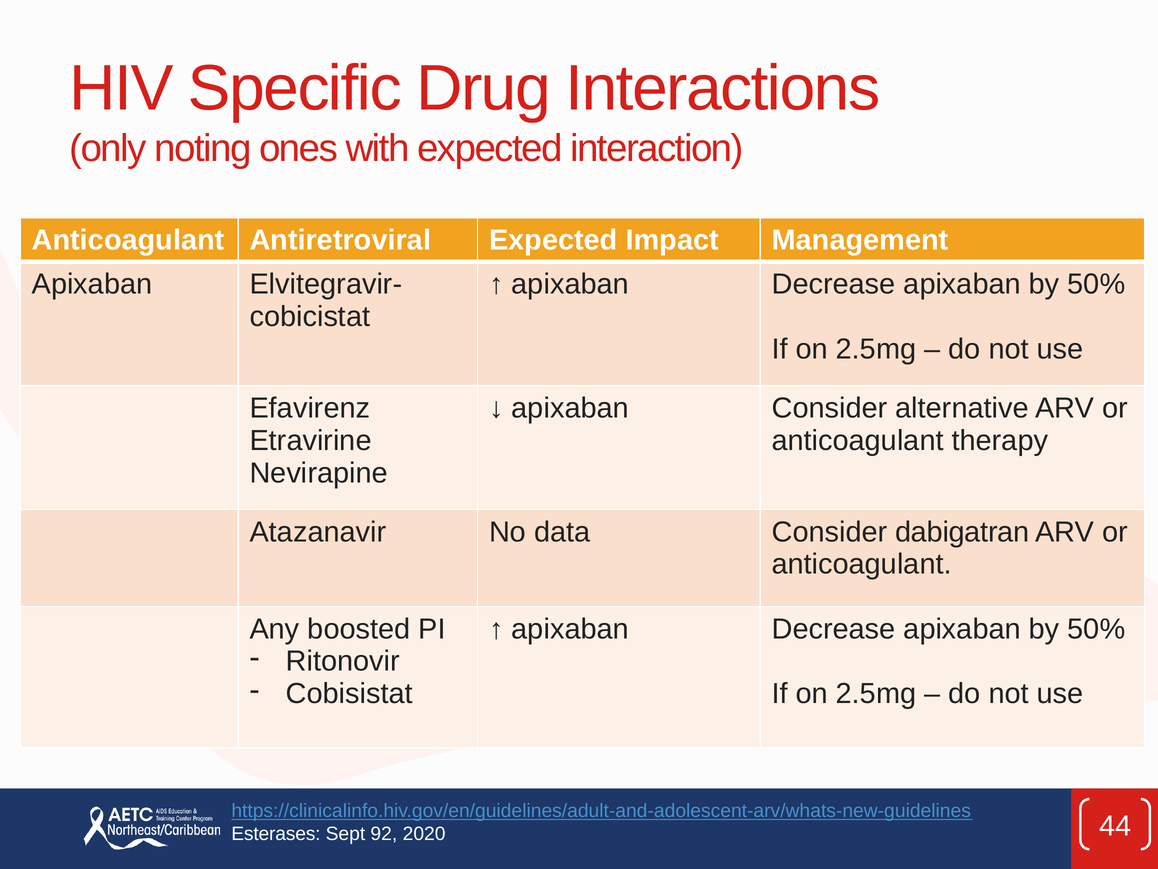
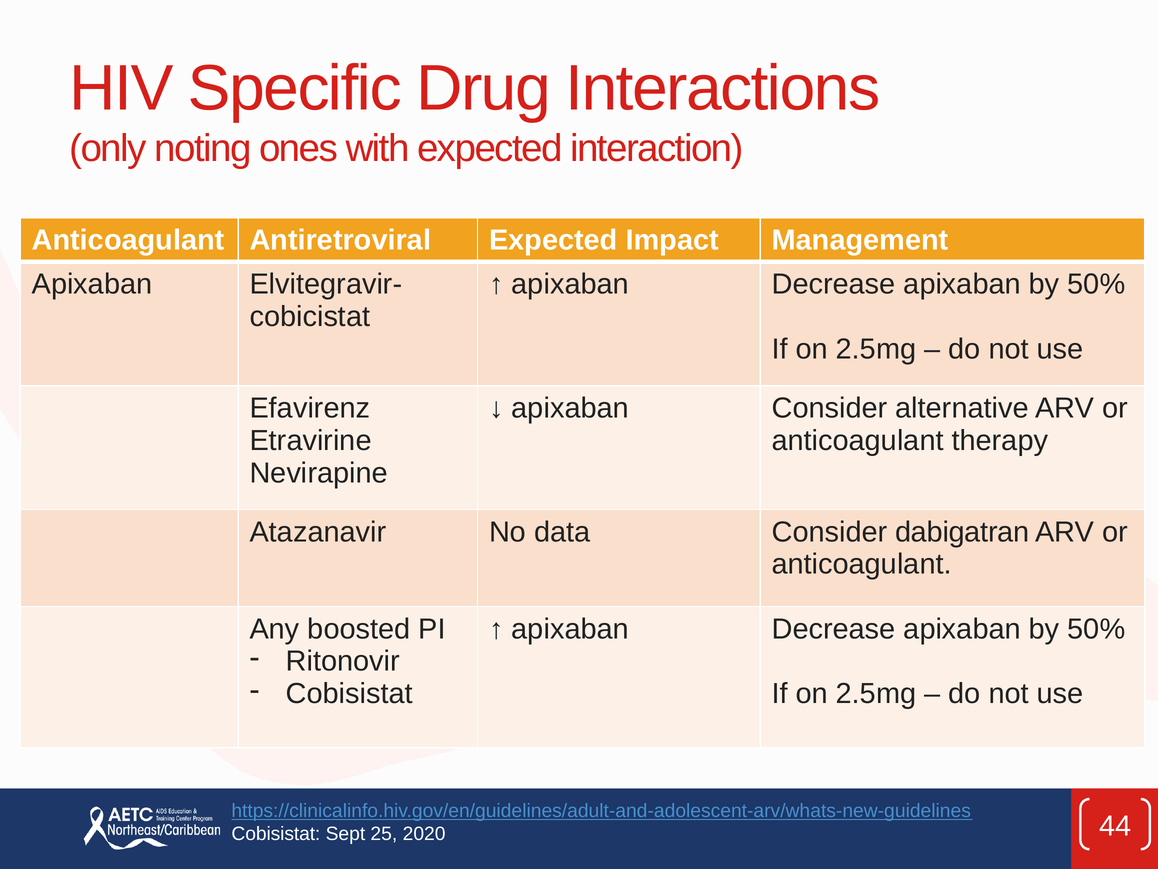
Esterases: Esterases -> Cobisistat (276, 834)
92: 92 -> 25 (384, 834)
